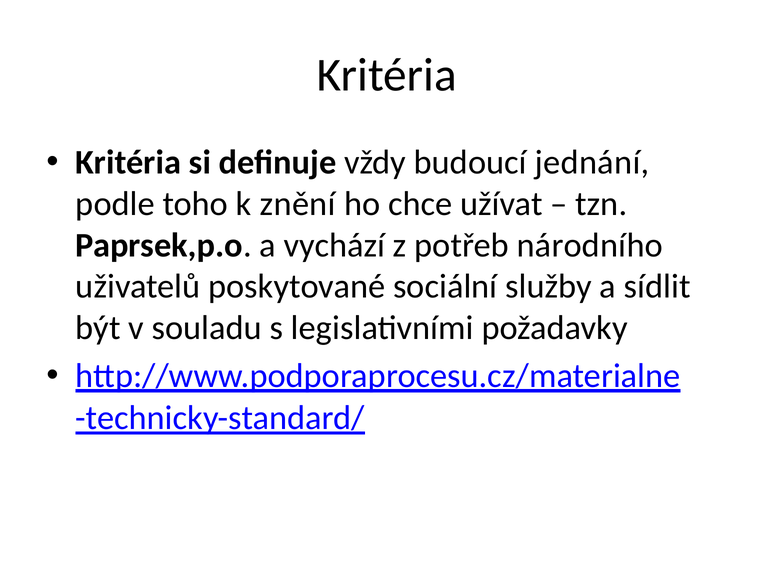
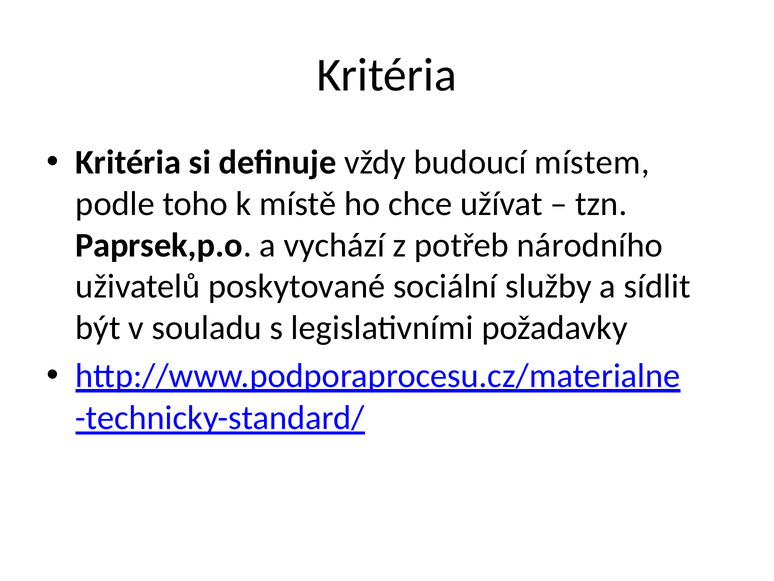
jednání: jednání -> místem (592, 162)
znění: znění -> místě (298, 204)
